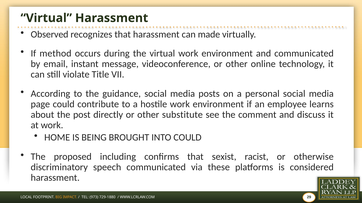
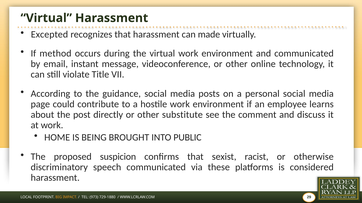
Observed: Observed -> Excepted (49, 34)
INTO COULD: COULD -> PUBLIC (188, 138)
including: including -> suspicion (118, 157)
